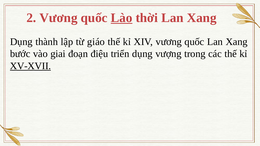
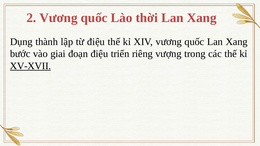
Lào underline: present -> none (122, 18)
từ giáo: giáo -> điệu (96, 42)
triển dụng: dụng -> riêng (142, 54)
